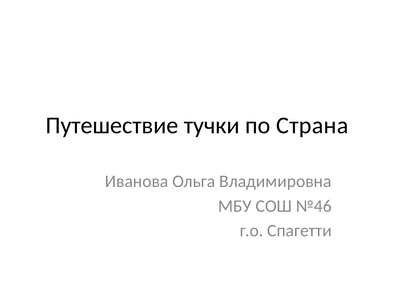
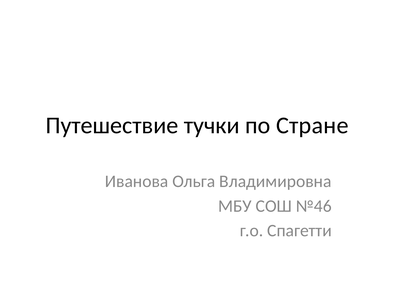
Страна: Страна -> Стране (312, 125)
